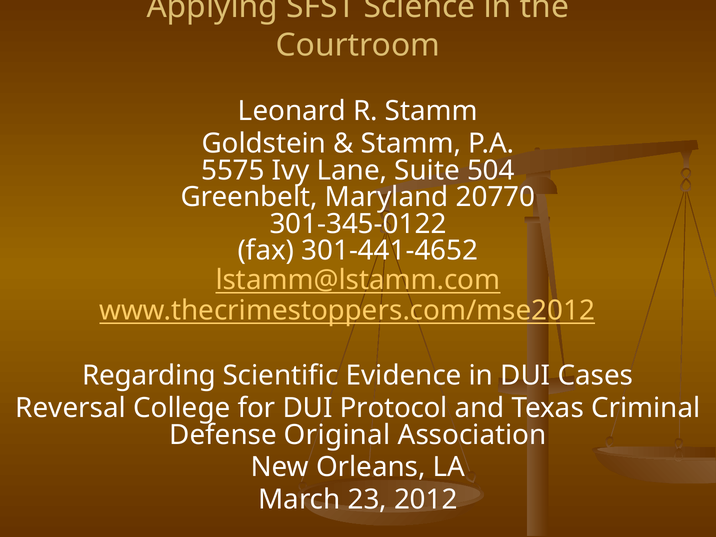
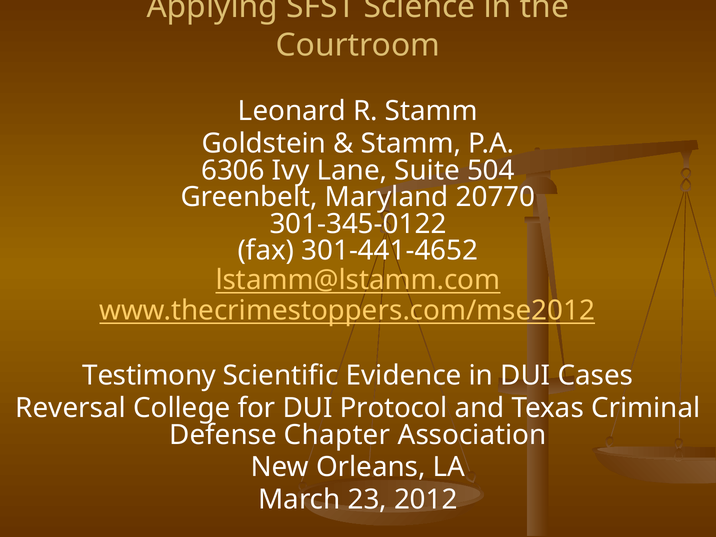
5575: 5575 -> 6306 (233, 170)
Regarding: Regarding -> Testimony (149, 376)
Original: Original -> Chapter (337, 435)
